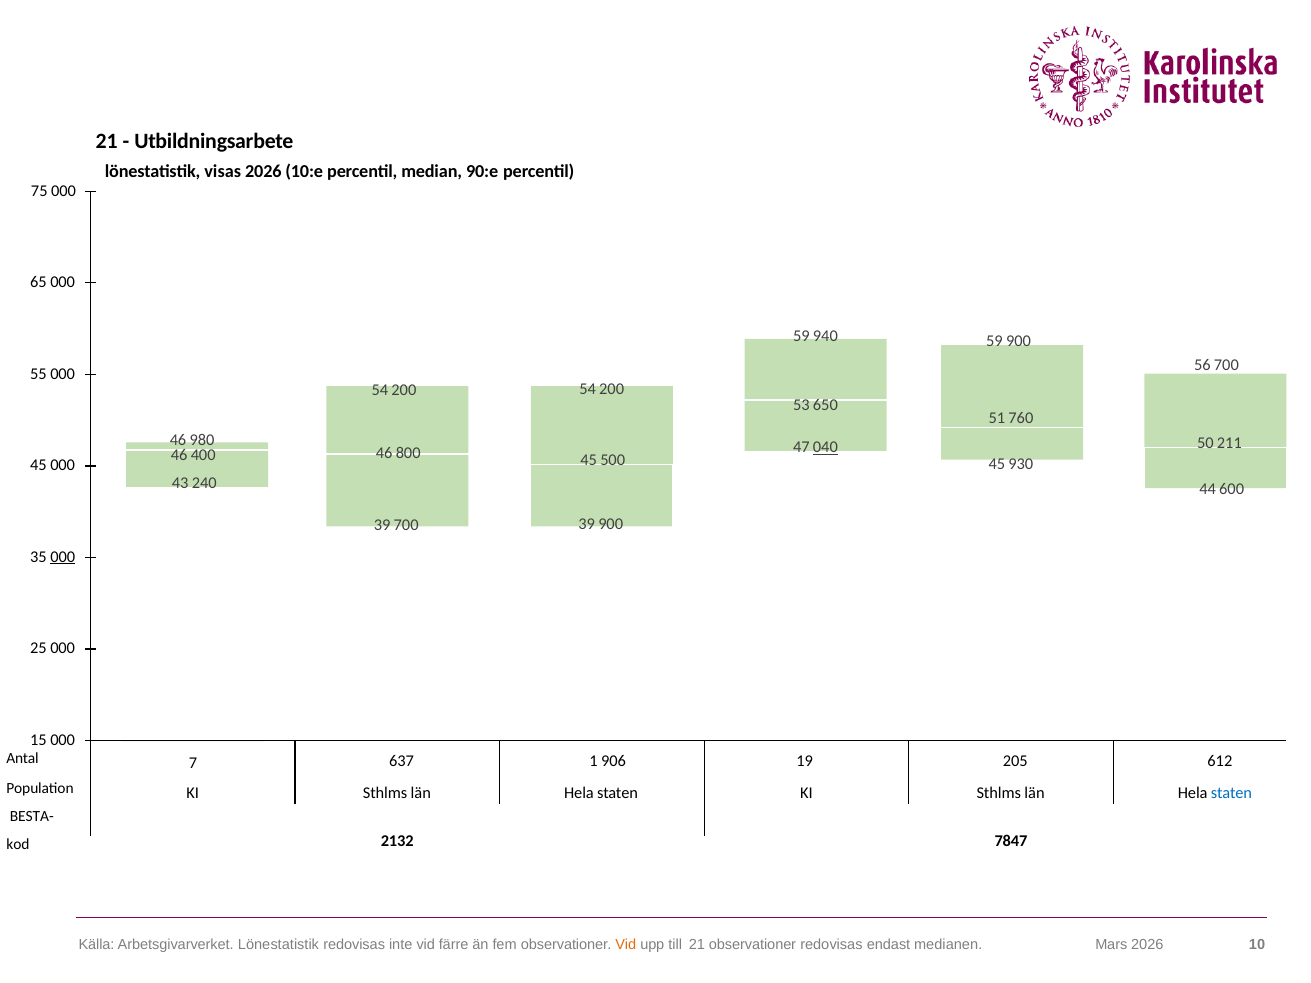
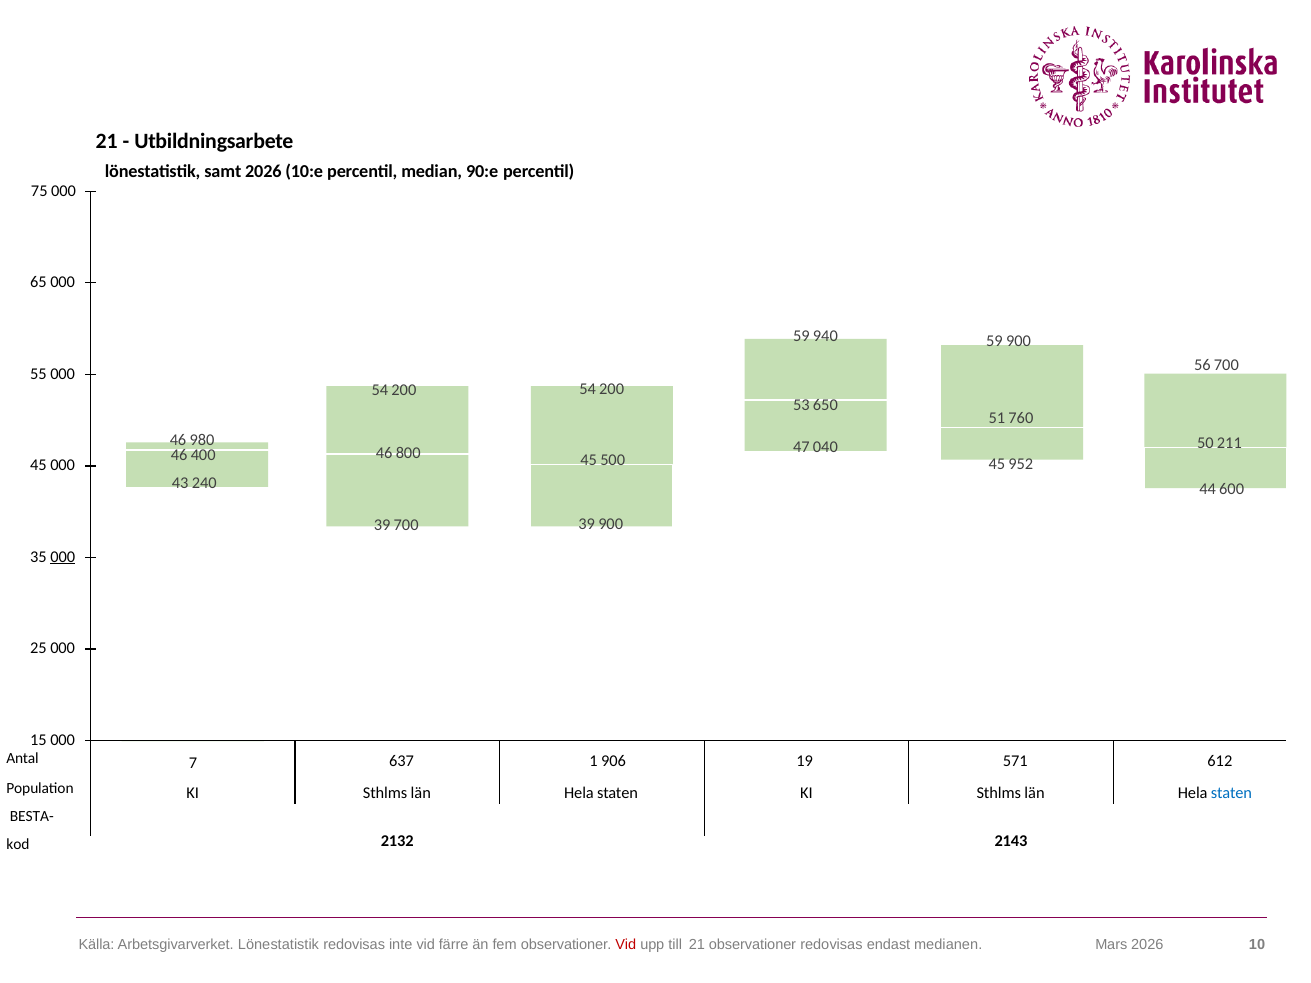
visas: visas -> samt (223, 172)
040 underline: present -> none (825, 447)
930: 930 -> 952 (1021, 464)
205: 205 -> 571 (1015, 761)
7847: 7847 -> 2143 (1011, 842)
Vid colour: orange -> red (626, 945)
